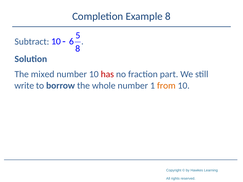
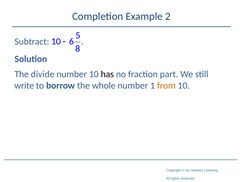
Example 8: 8 -> 2 (168, 16)
mixed: mixed -> divide (43, 74)
has colour: red -> black (107, 74)
